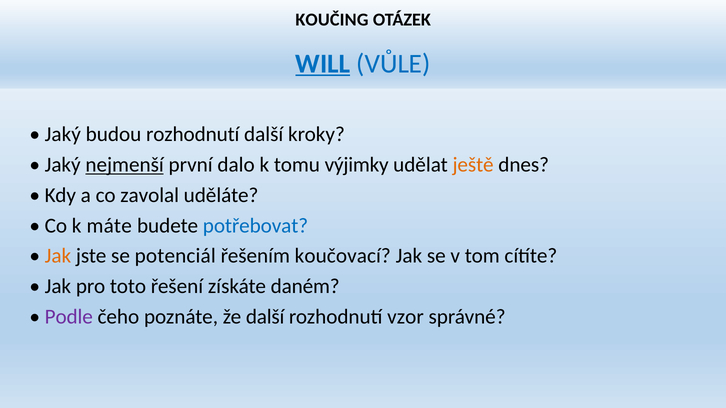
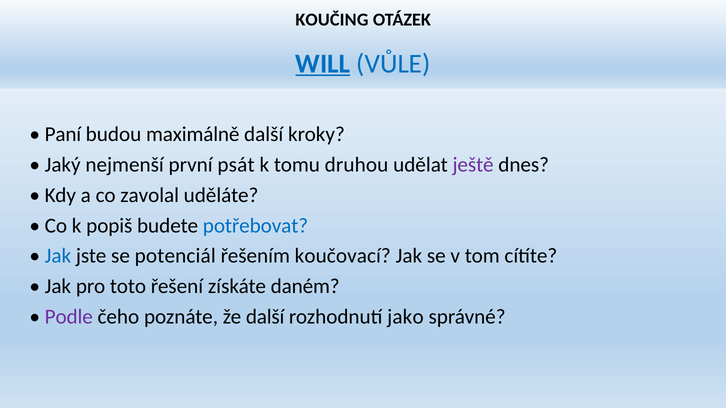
Jaký: Jaký -> Paní (63, 135)
budou rozhodnutí: rozhodnutí -> maximálně (193, 135)
nejmenší underline: present -> none (125, 165)
dalo: dalo -> psát (236, 165)
výjimky: výjimky -> druhou (357, 165)
ještě colour: orange -> purple (473, 165)
máte: máte -> popiš (109, 226)
Jak colour: orange -> blue (58, 256)
vzor: vzor -> jako (405, 317)
